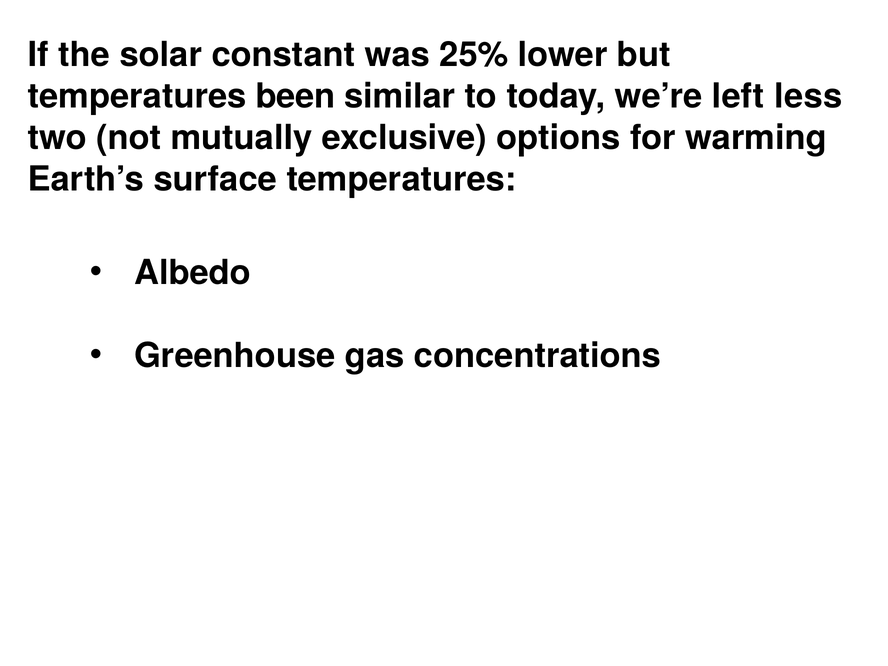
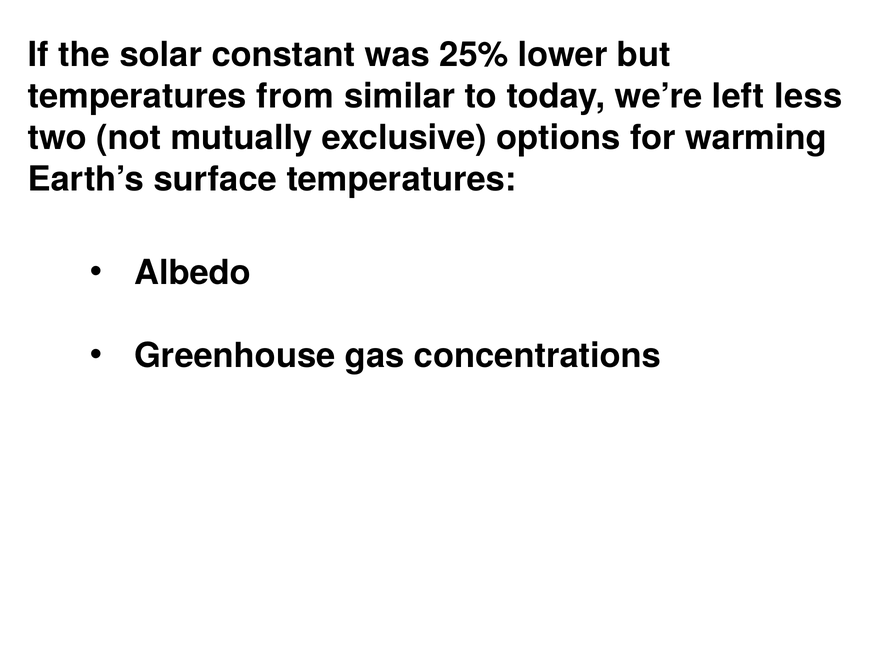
been: been -> from (295, 96)
